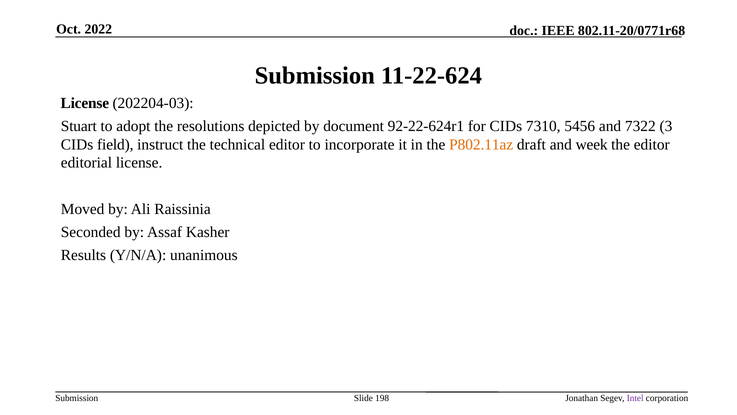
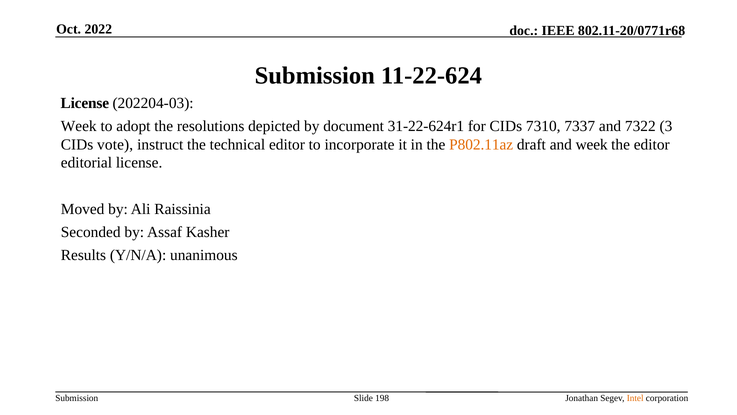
Stuart: Stuart -> Week (79, 126)
92-22-624r1: 92-22-624r1 -> 31-22-624r1 (426, 126)
5456: 5456 -> 7337 (580, 126)
field: field -> vote (115, 144)
Intel colour: purple -> orange (635, 398)
